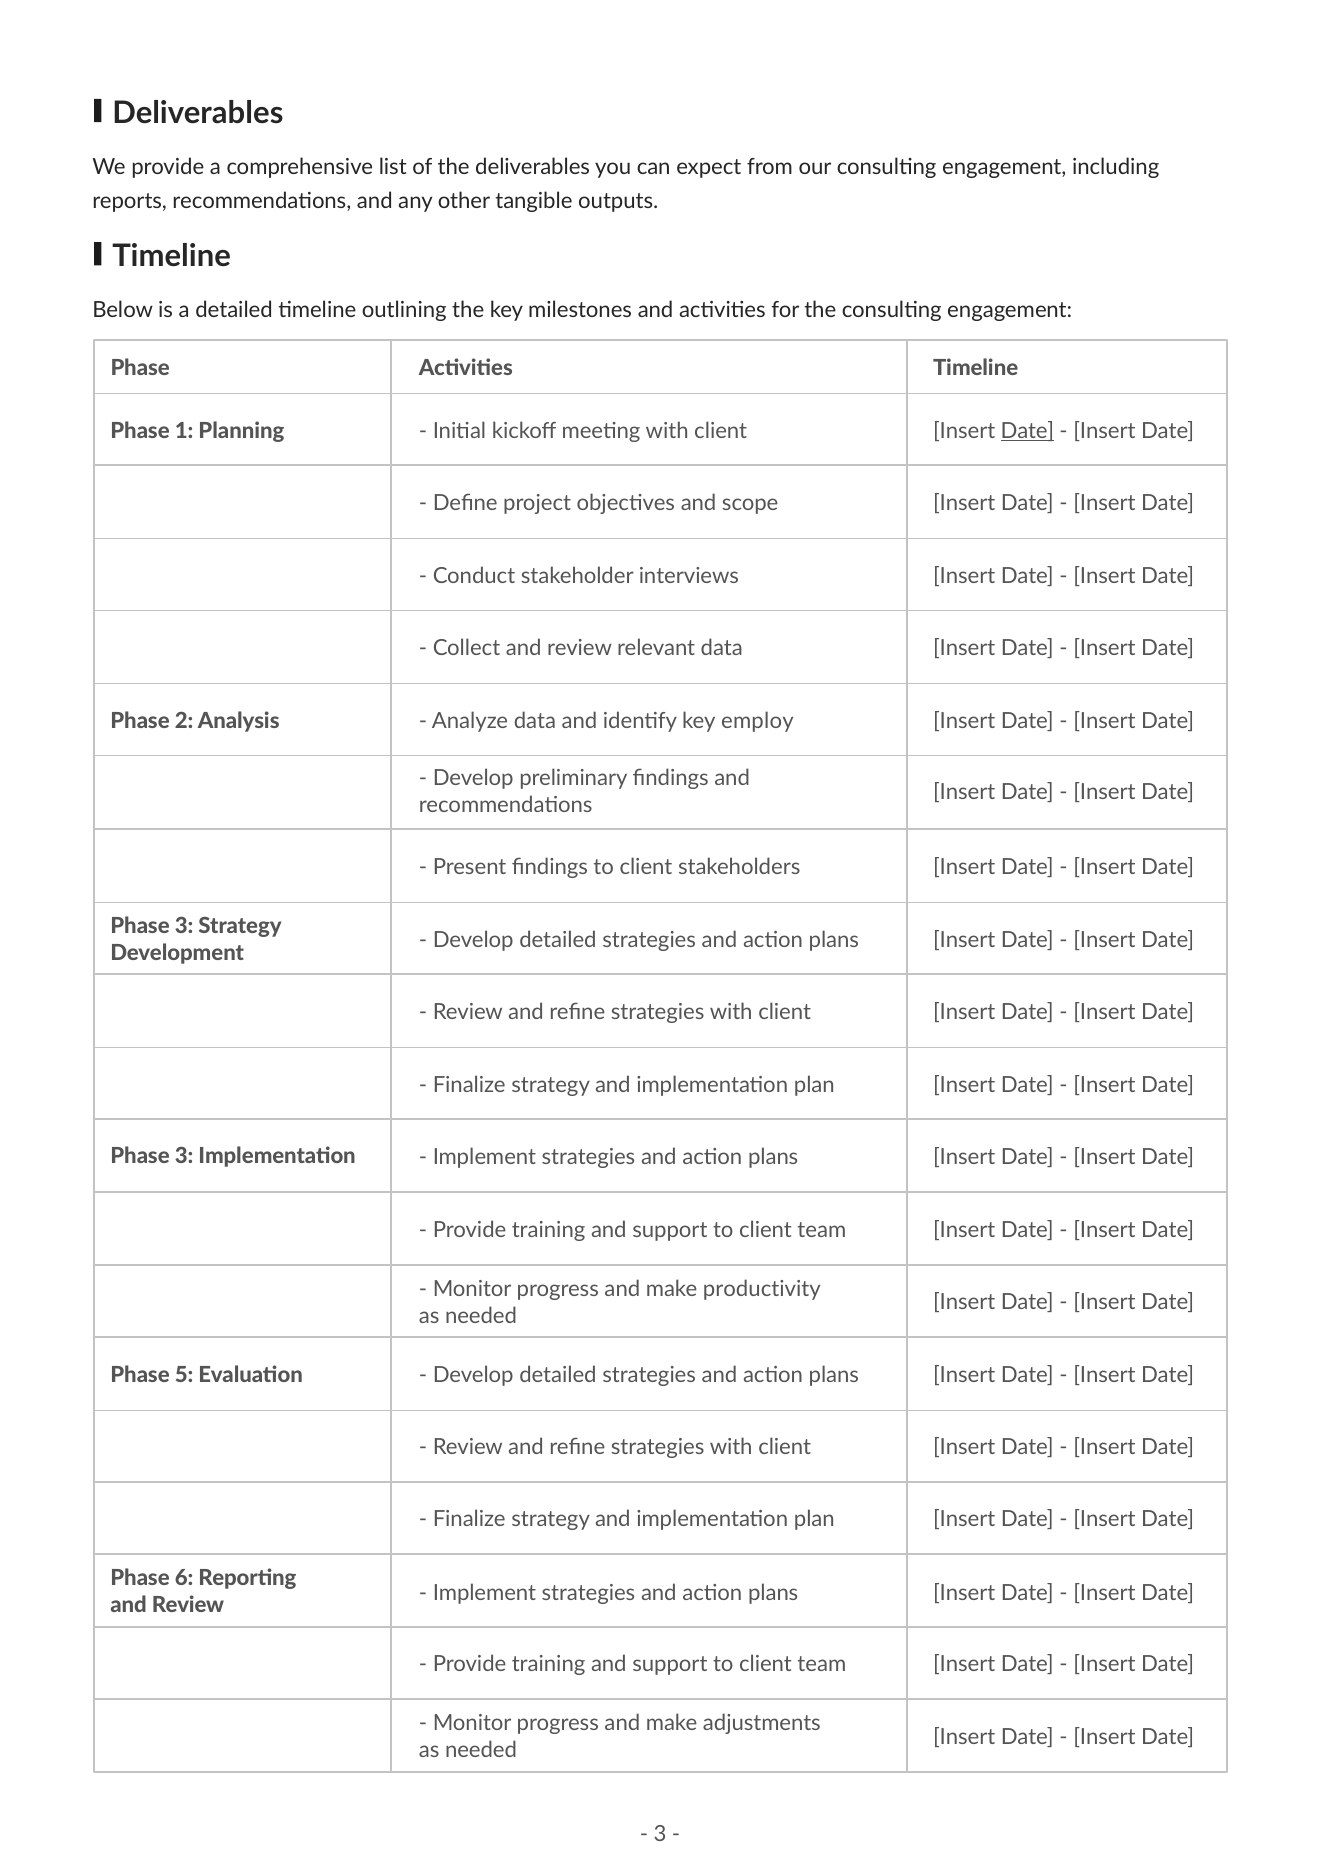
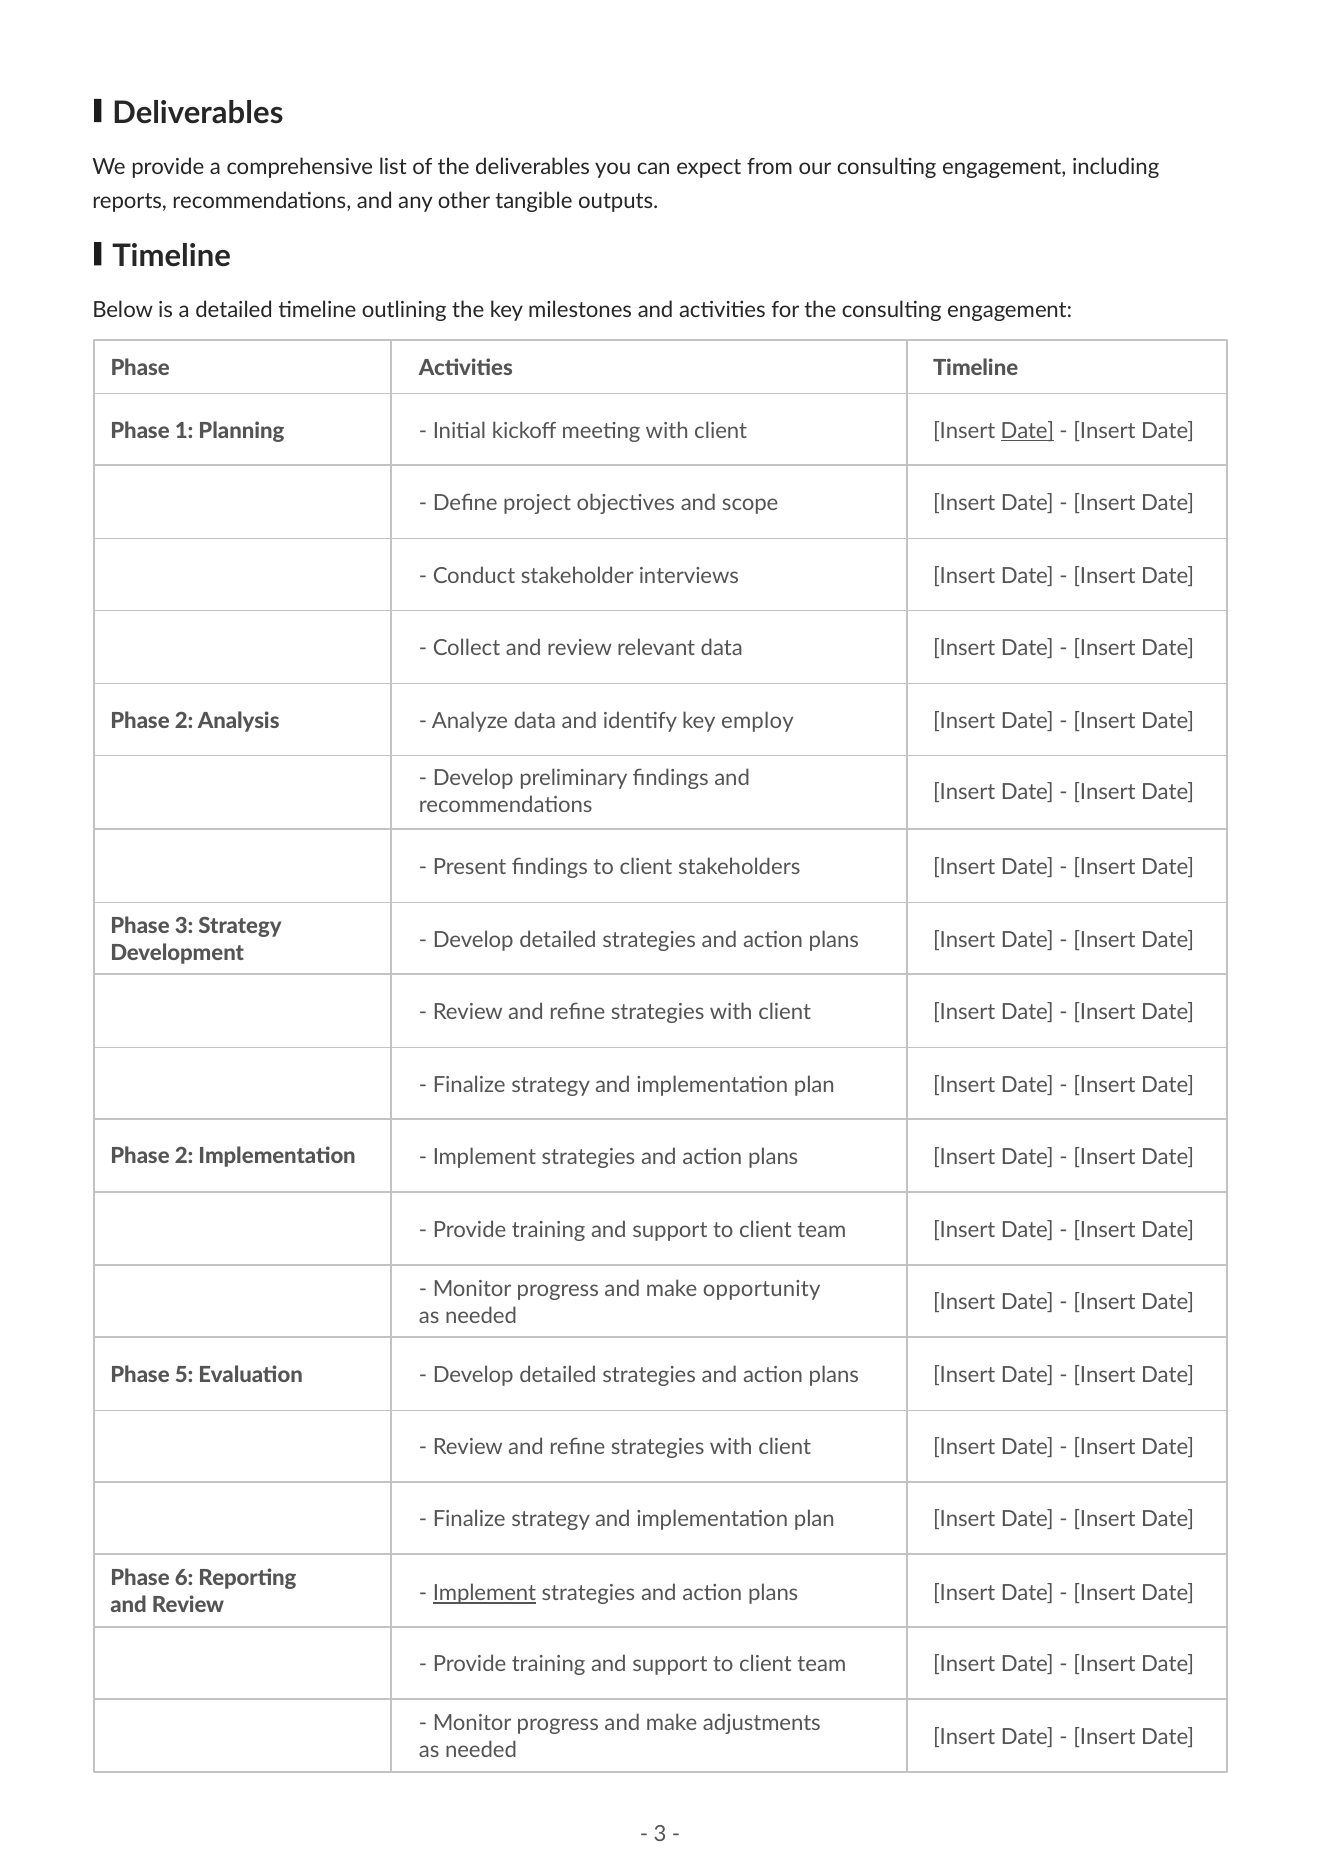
3: 3 -> 2 (184, 1156)
productivity: productivity -> opportunity (762, 1289)
Implement underline: none -> present (484, 1593)
